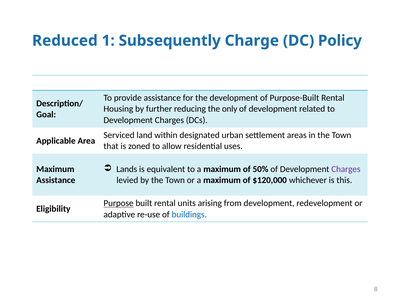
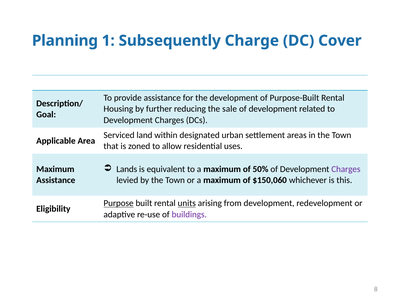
Reduced: Reduced -> Planning (65, 41)
Policy: Policy -> Cover (340, 41)
only: only -> sale (230, 109)
$120,000: $120,000 -> $150,060 (270, 180)
units underline: none -> present (187, 203)
buildings colour: blue -> purple (189, 215)
